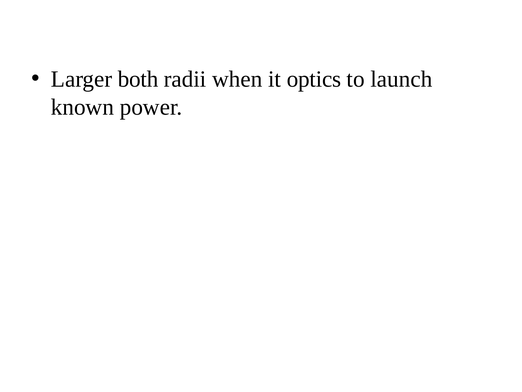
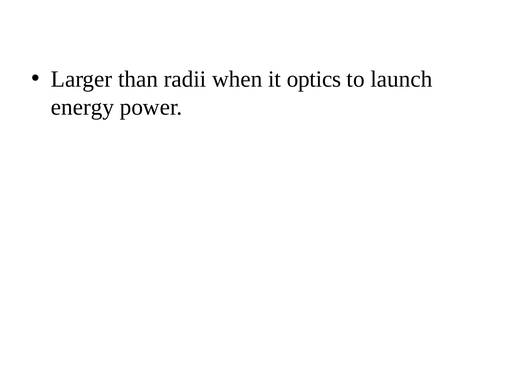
both: both -> than (138, 79)
known: known -> energy (82, 107)
